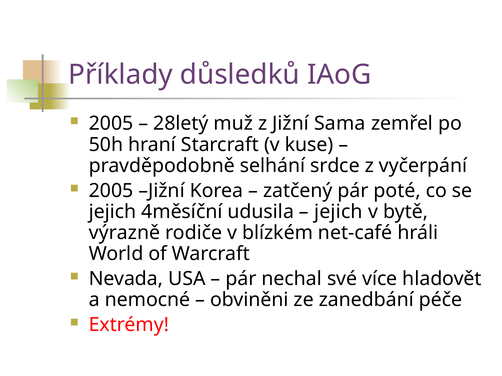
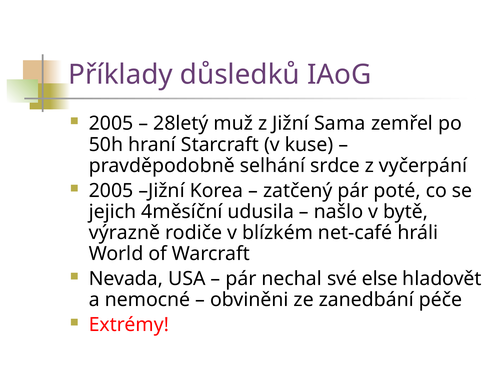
jejich: jejich -> našlo (338, 212)
více: více -> else (380, 279)
